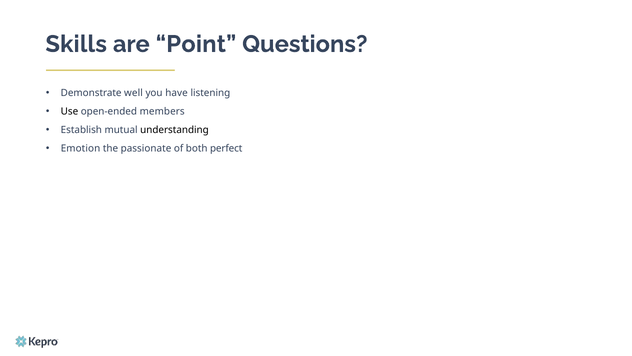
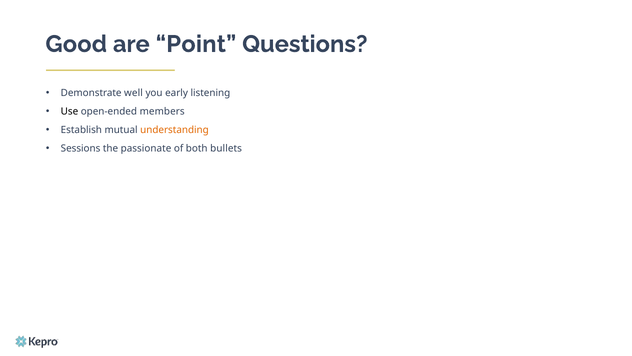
Skills: Skills -> Good (76, 44)
have: have -> early (177, 93)
understanding colour: black -> orange (174, 130)
Emotion: Emotion -> Sessions (81, 148)
perfect: perfect -> bullets (226, 148)
